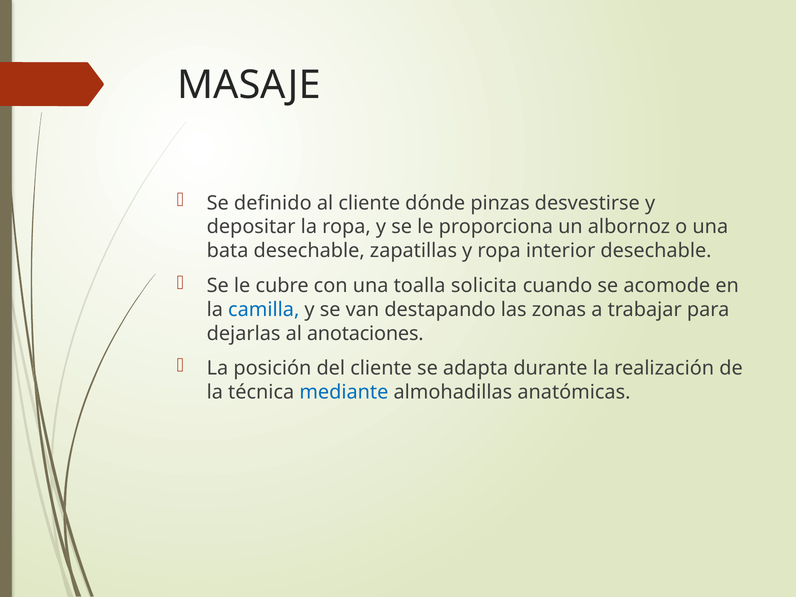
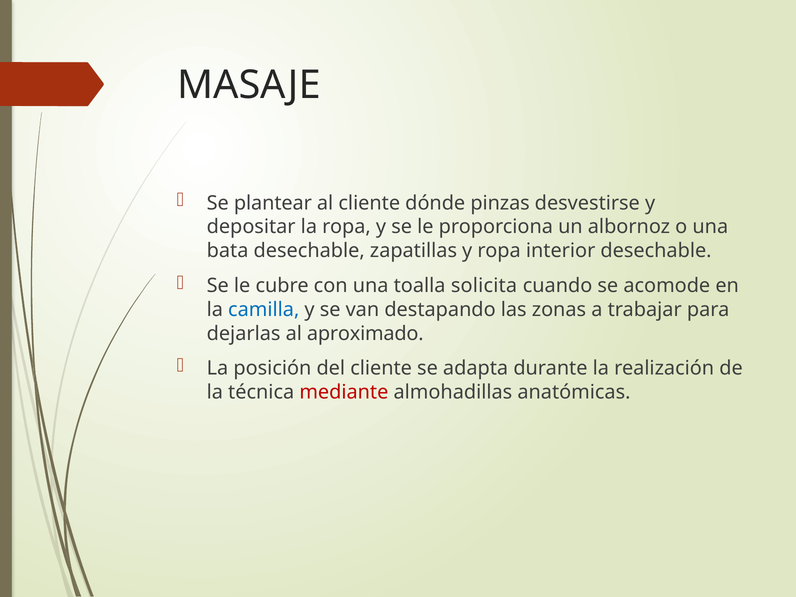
definido: definido -> plantear (273, 203)
anotaciones: anotaciones -> aproximado (365, 333)
mediante colour: blue -> red (344, 392)
